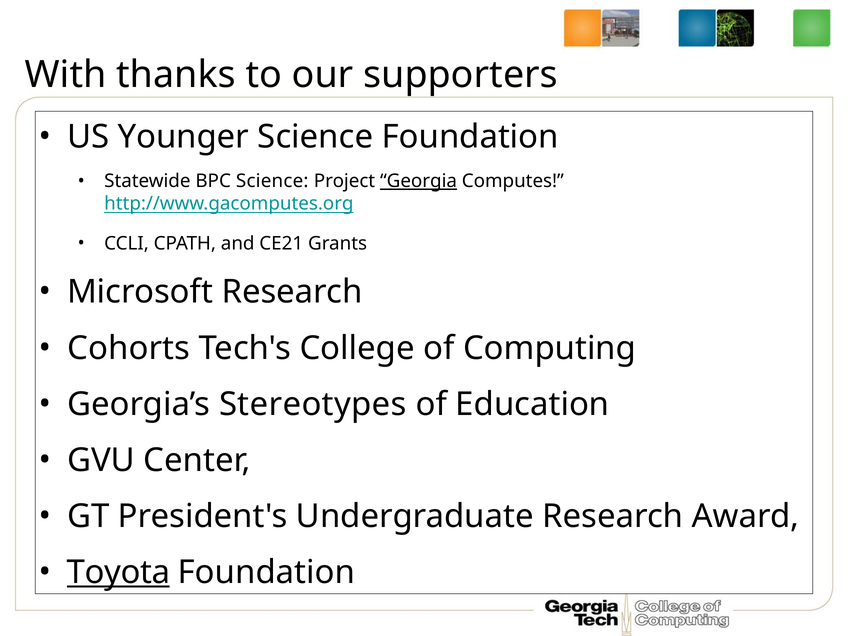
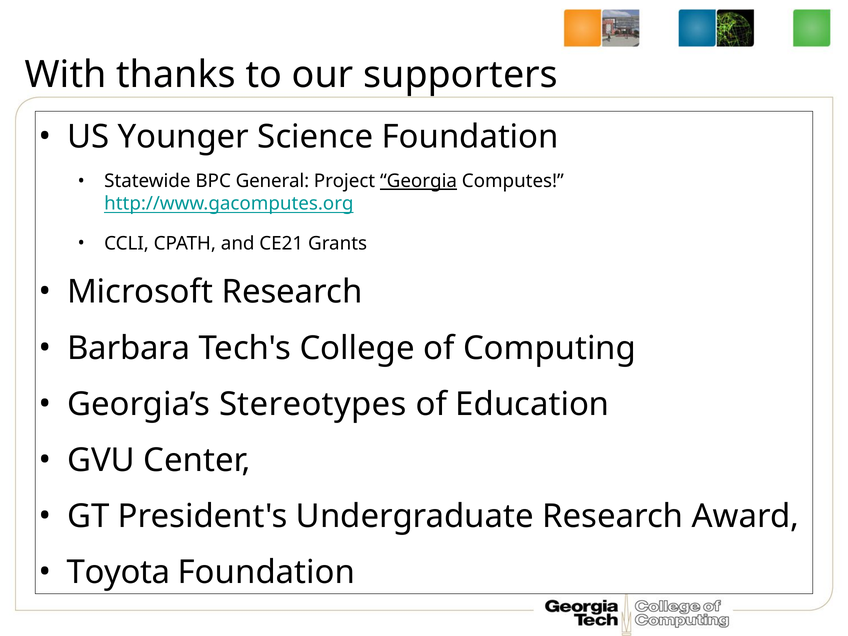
BPC Science: Science -> General (272, 181)
Cohorts: Cohorts -> Barbara (129, 348)
Toyota underline: present -> none (118, 572)
